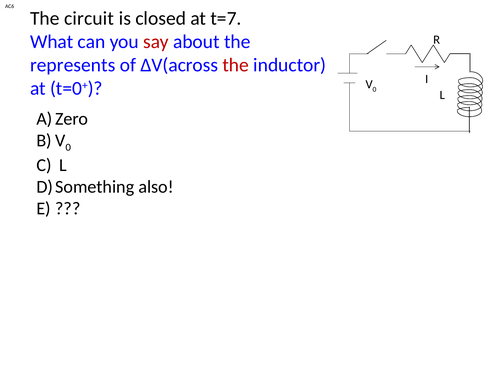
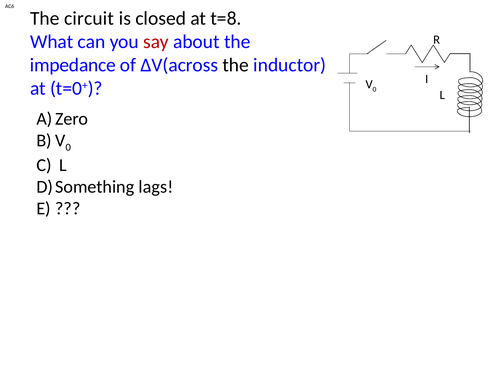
t=7: t=7 -> t=8 (226, 18)
represents: represents -> impedance (73, 65)
the colour: red -> black (236, 65)
also: also -> lags (156, 187)
